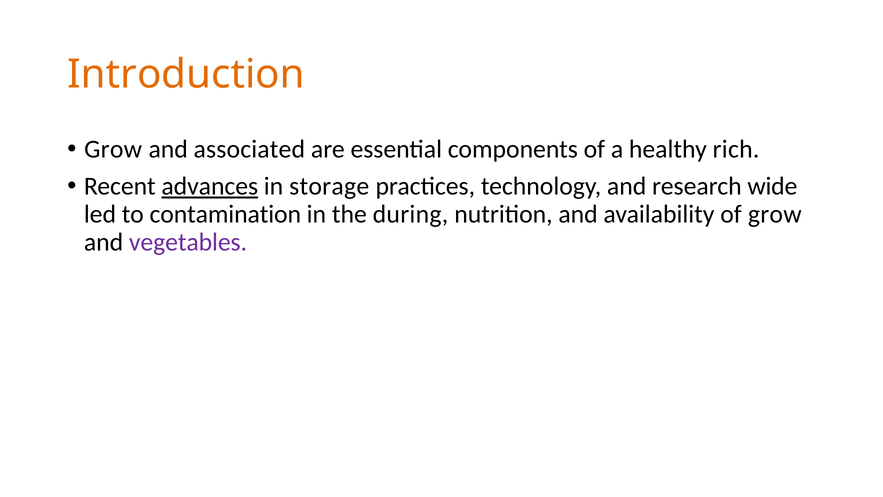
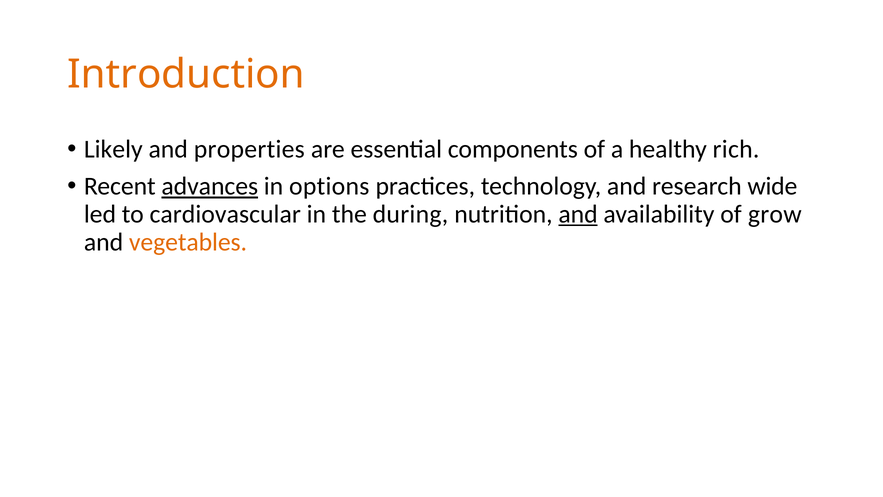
Grow: Grow -> Likely (113, 149)
associated: associated -> properties (249, 149)
storage: storage -> options (329, 186)
contamination: contamination -> cardiovascular (225, 214)
and underline: none -> present (578, 214)
vegetables colour: purple -> orange (188, 242)
